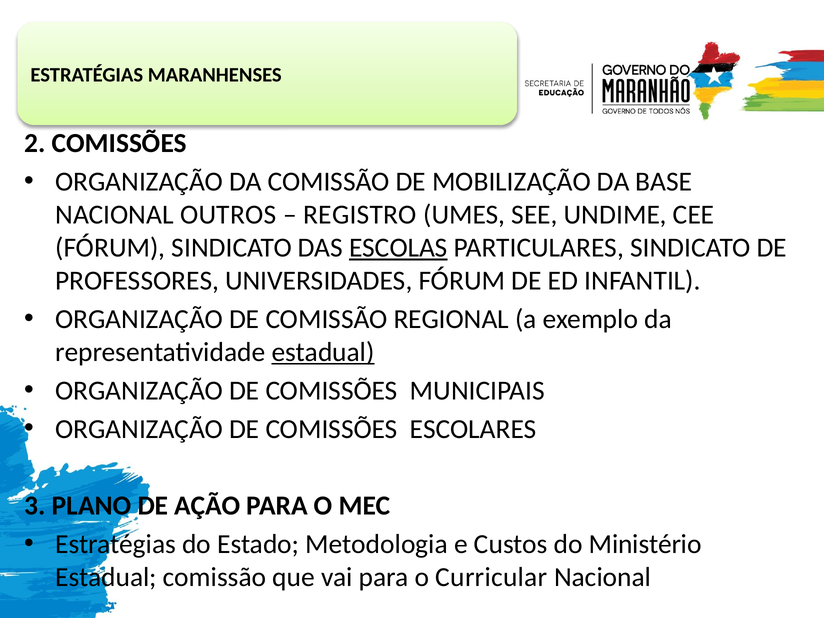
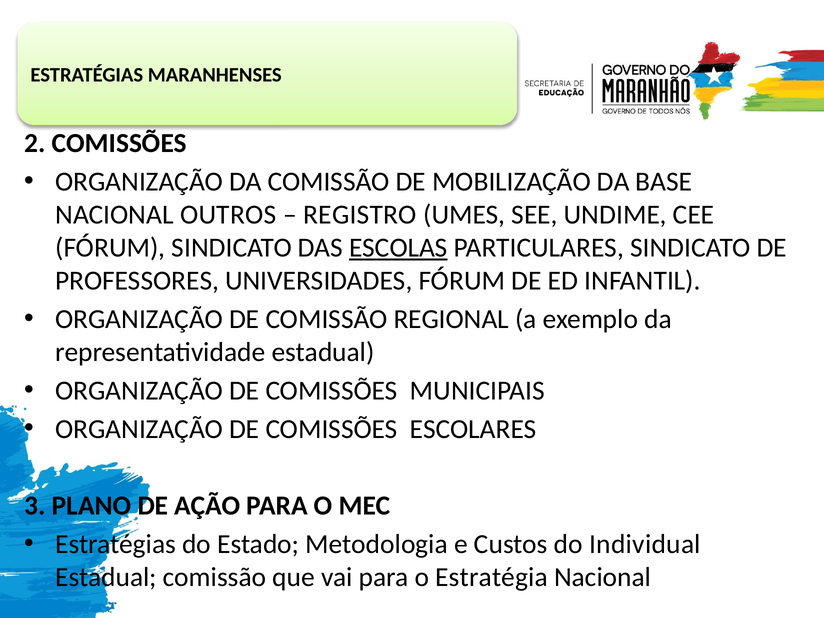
estadual underline: present -> none (323, 352)
Ministério: Ministério -> Individual (645, 544)
Curricular: Curricular -> Estratégia (492, 577)
